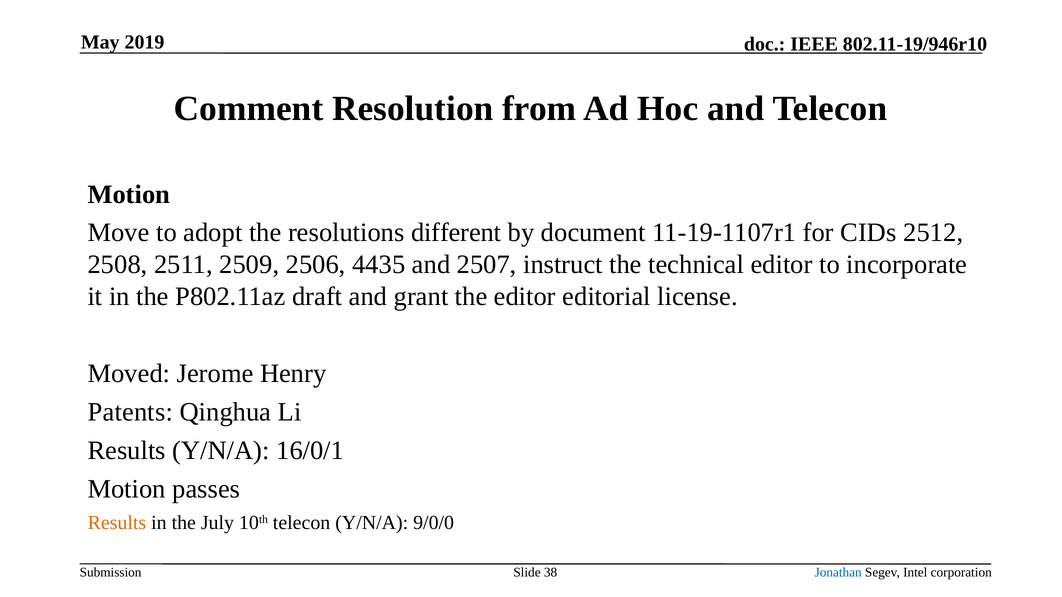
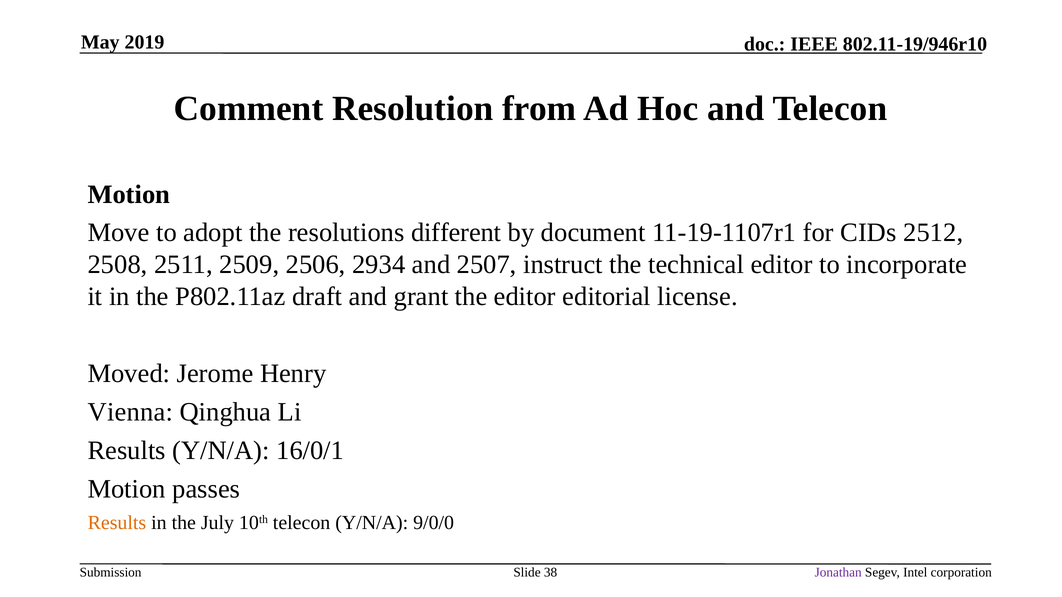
4435: 4435 -> 2934 (379, 265)
Patents: Patents -> Vienna (130, 412)
Jonathan colour: blue -> purple (838, 573)
